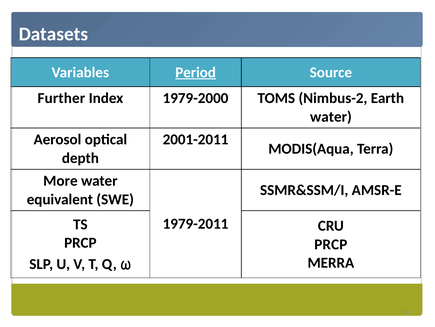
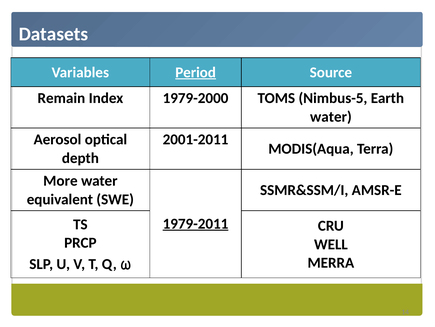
Further: Further -> Remain (61, 98)
Nimbus-2: Nimbus-2 -> Nimbus-5 (333, 98)
1979-2011 underline: none -> present (196, 223)
PRCP: PRCP -> WELL (331, 244)
